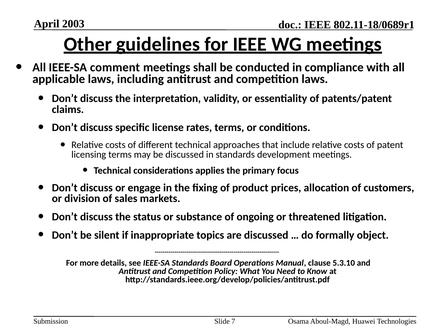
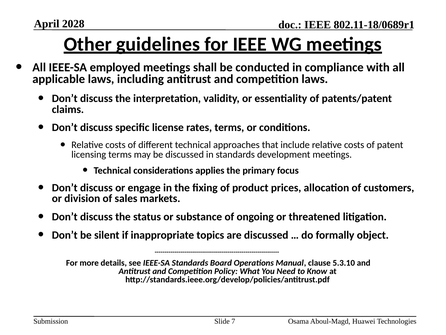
2003: 2003 -> 2028 (73, 24)
comment: comment -> employed (115, 67)
